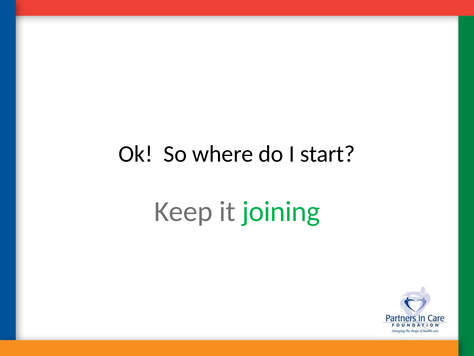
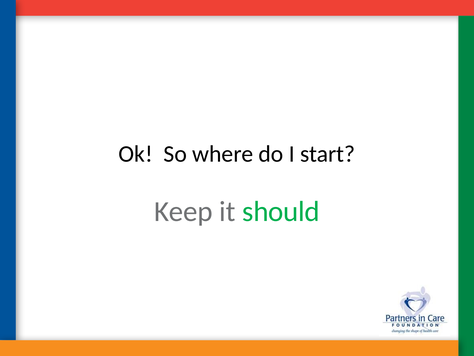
joining: joining -> should (281, 211)
